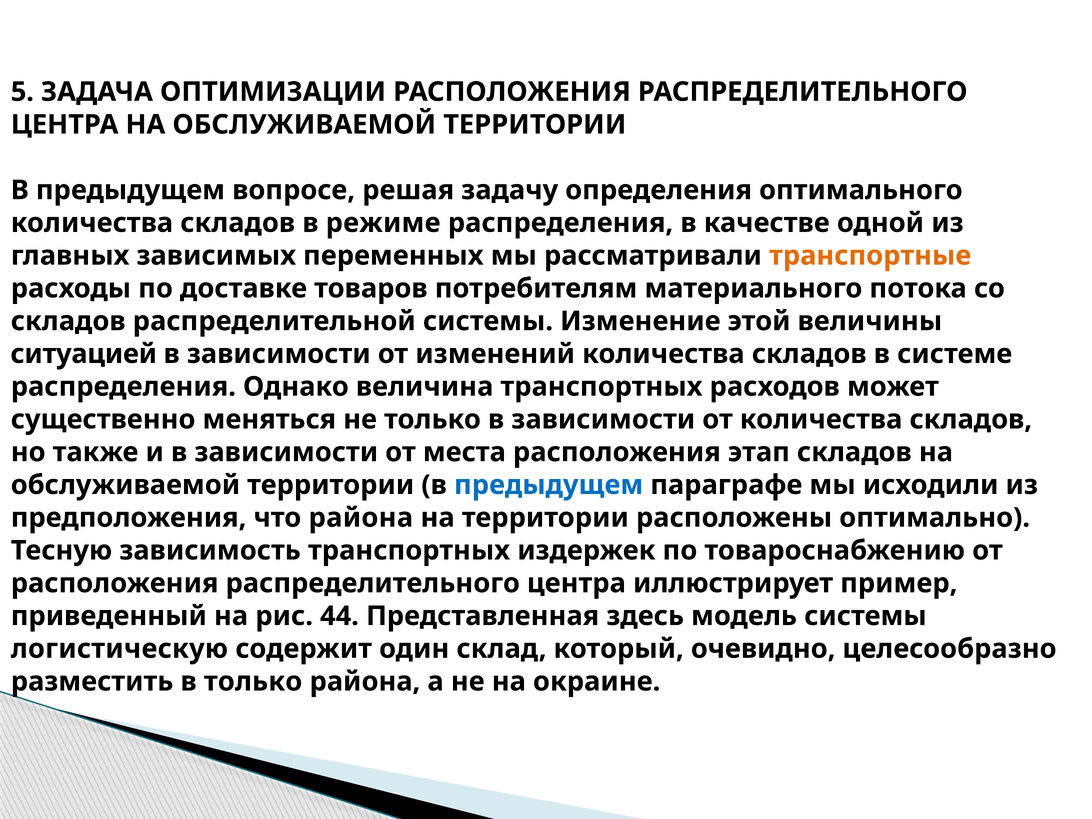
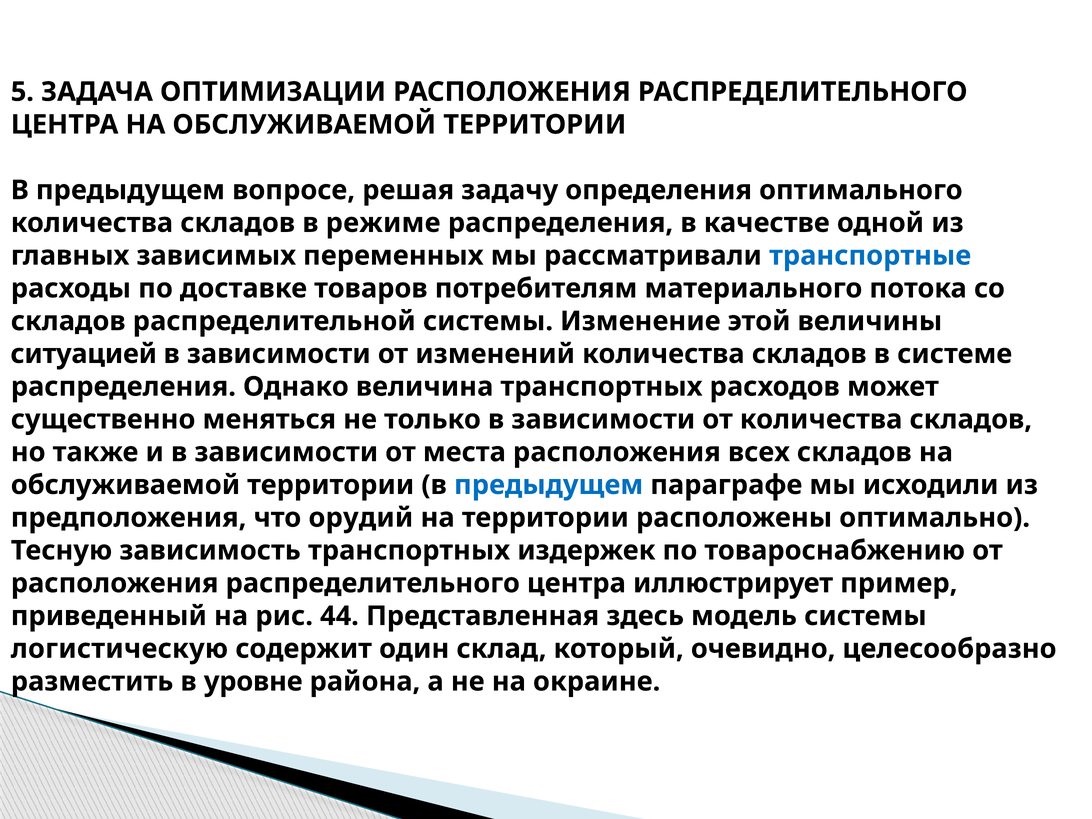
транспортные colour: orange -> blue (870, 256)
этап: этап -> всех (759, 452)
что района: района -> орудий (361, 518)
в только: только -> уровне (253, 682)
